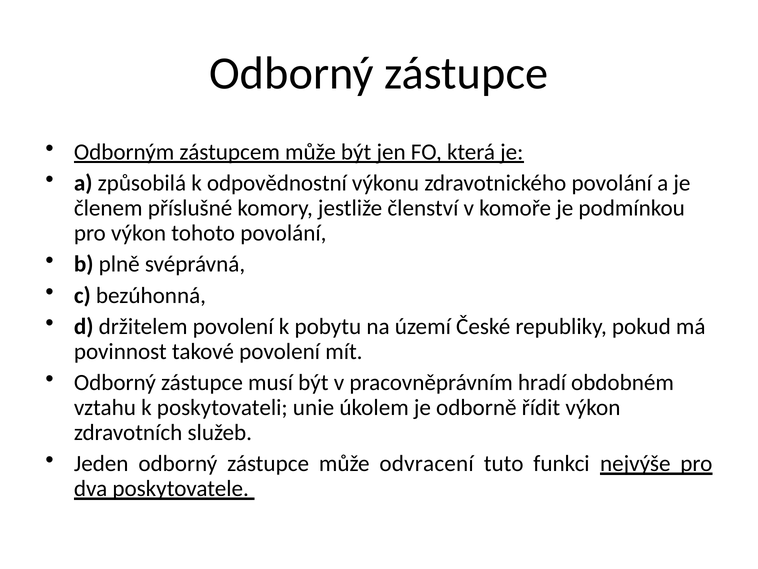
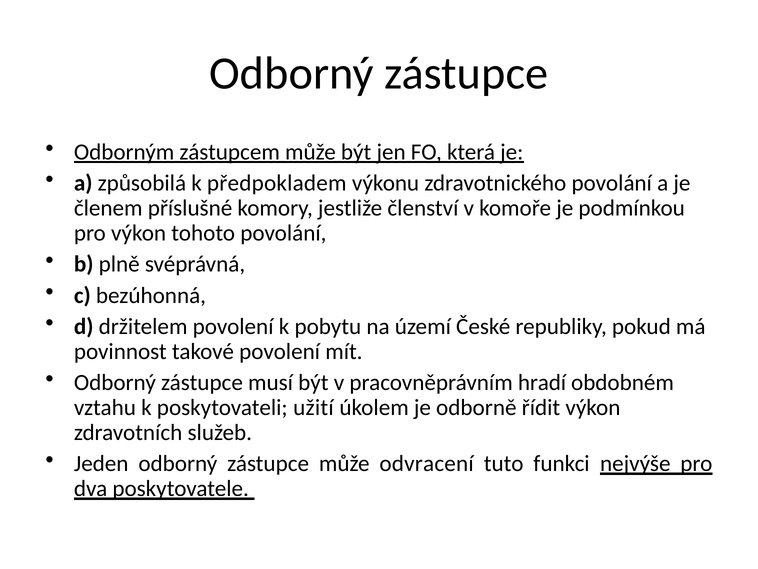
odpovědnostní: odpovědnostní -> předpokladem (277, 183)
unie: unie -> užití (313, 407)
